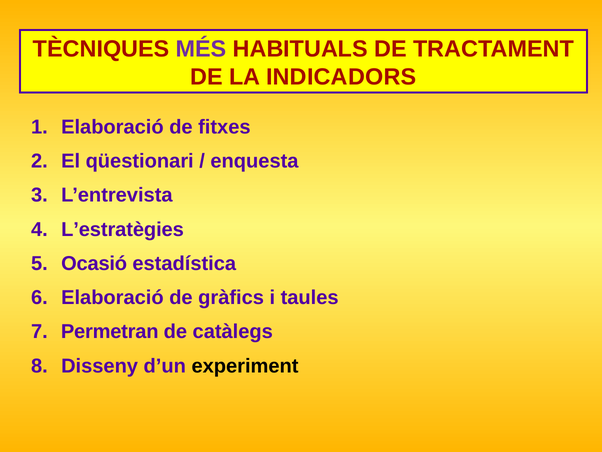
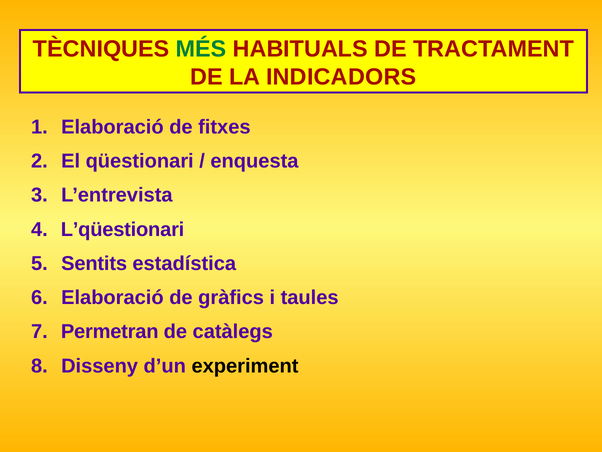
MÉS colour: purple -> green (201, 49)
L’estratègies: L’estratègies -> L’qüestionari (123, 229)
Ocasió: Ocasió -> Sentits (94, 263)
